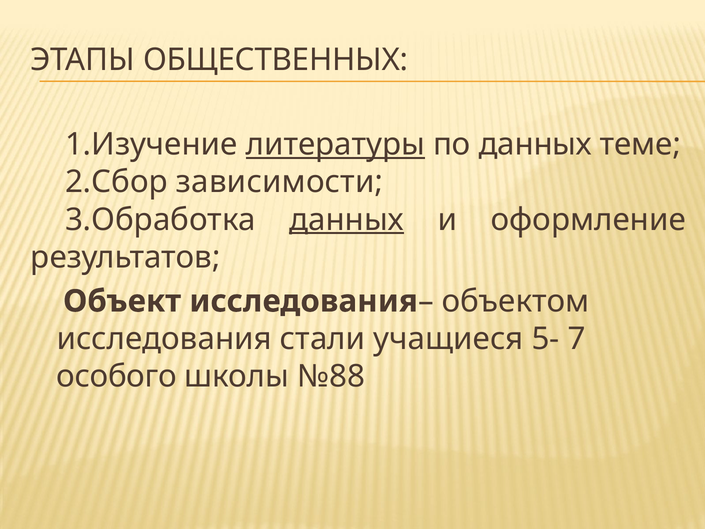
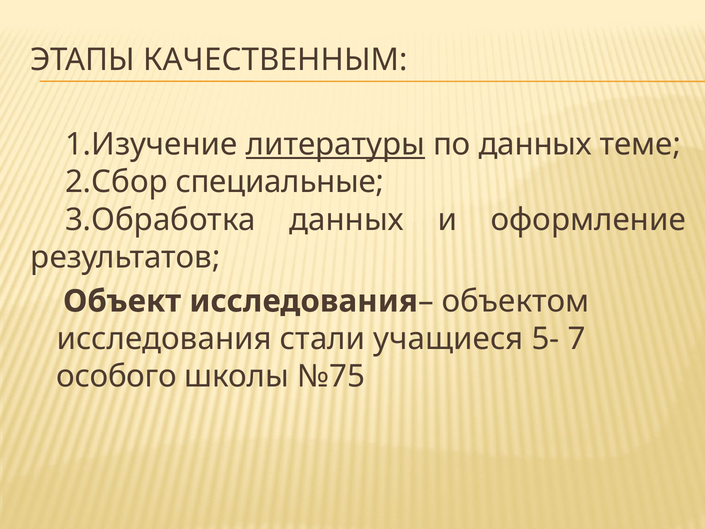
ОБЩЕСТВЕННЫХ: ОБЩЕСТВЕННЫХ -> КАЧЕСТВЕННЫМ (275, 60)
зависимости: зависимости -> специальные (280, 182)
данных underline: present -> none (347, 220)
№88: №88 -> №75 (331, 376)
